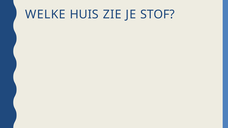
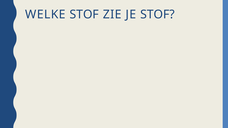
WELKE HUIS: HUIS -> STOF (84, 14)
